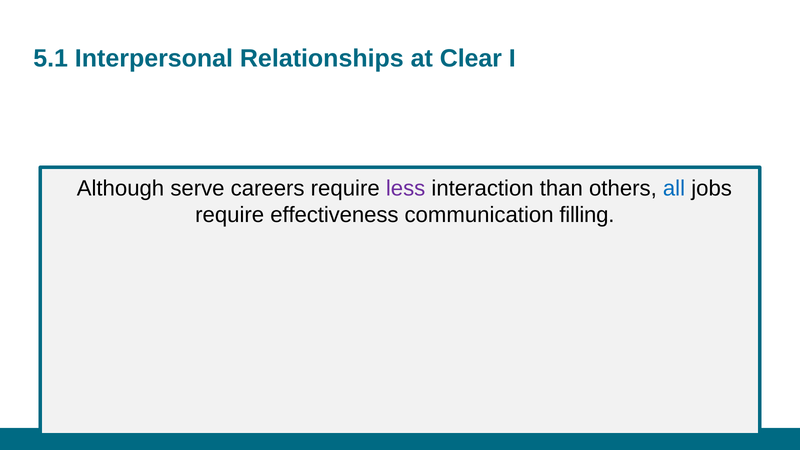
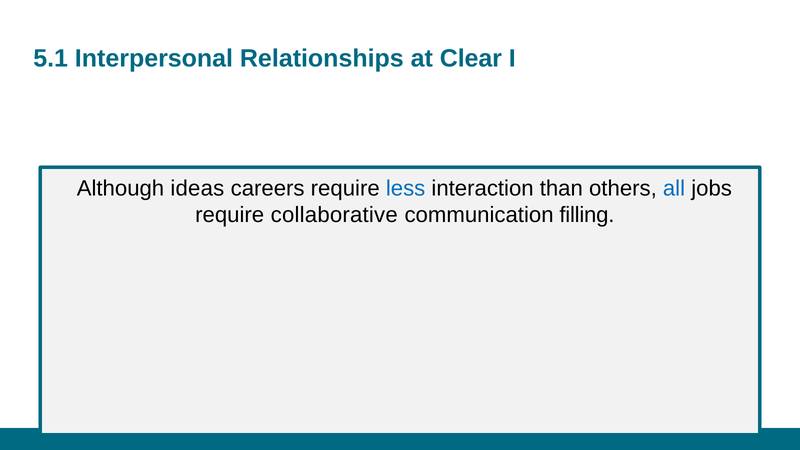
serve: serve -> ideas (197, 188)
less colour: purple -> blue (406, 188)
effectiveness: effectiveness -> collaborative (334, 215)
